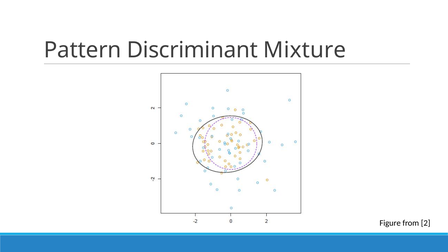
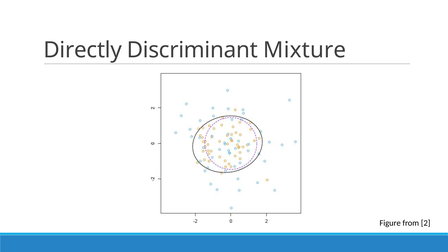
Pattern: Pattern -> Directly (83, 50)
